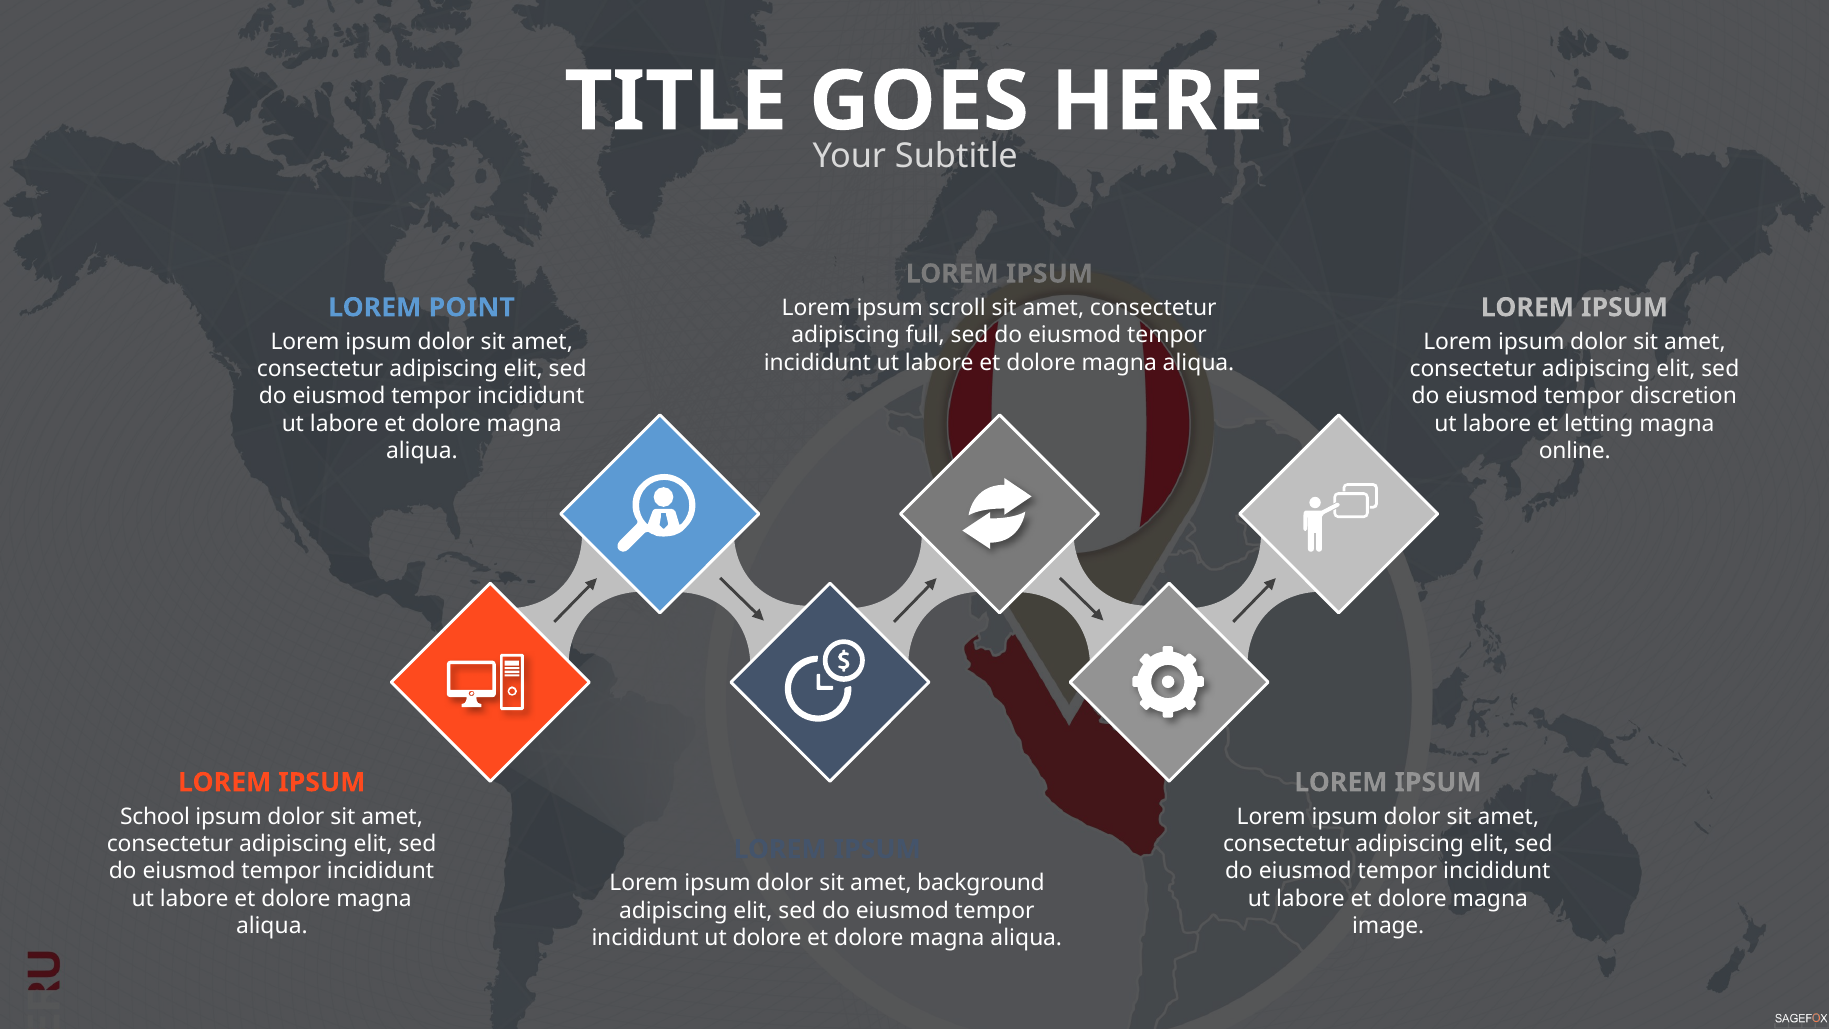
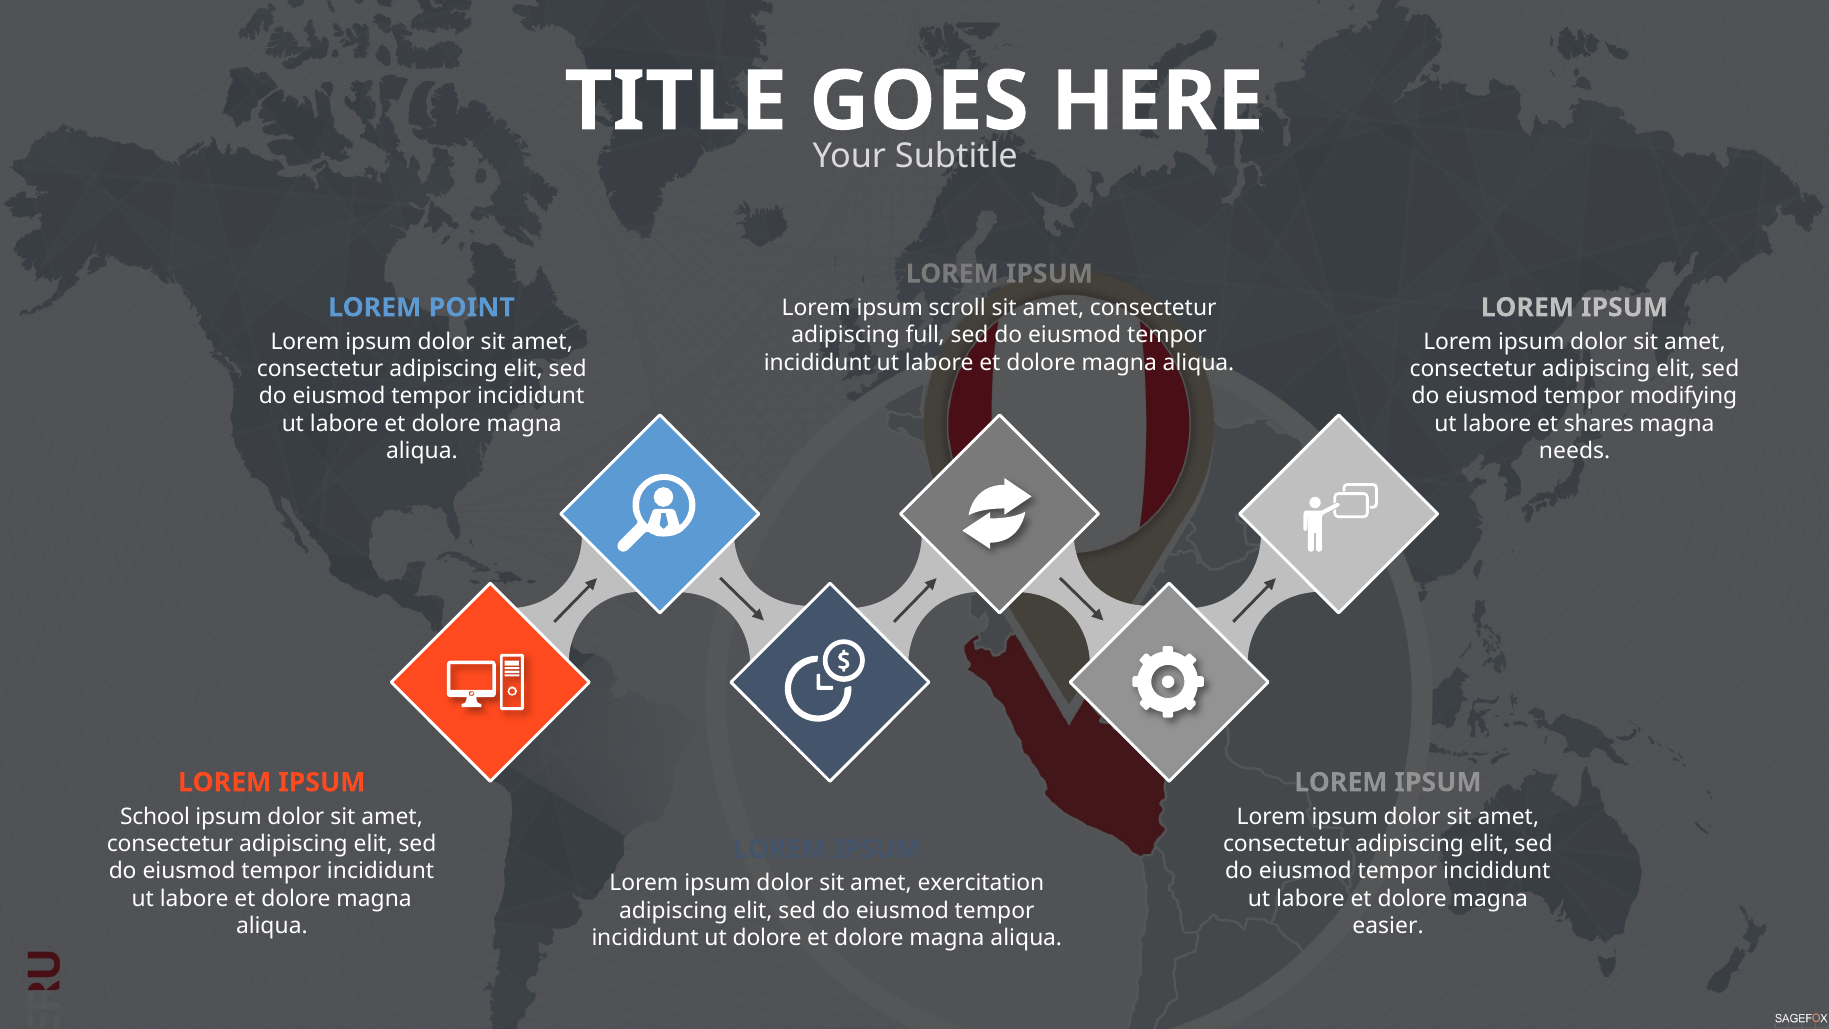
discretion: discretion -> modifying (1683, 396)
letting: letting -> shares (1599, 424)
online: online -> needs (1575, 451)
background: background -> exercitation (981, 883)
image: image -> easier (1388, 926)
